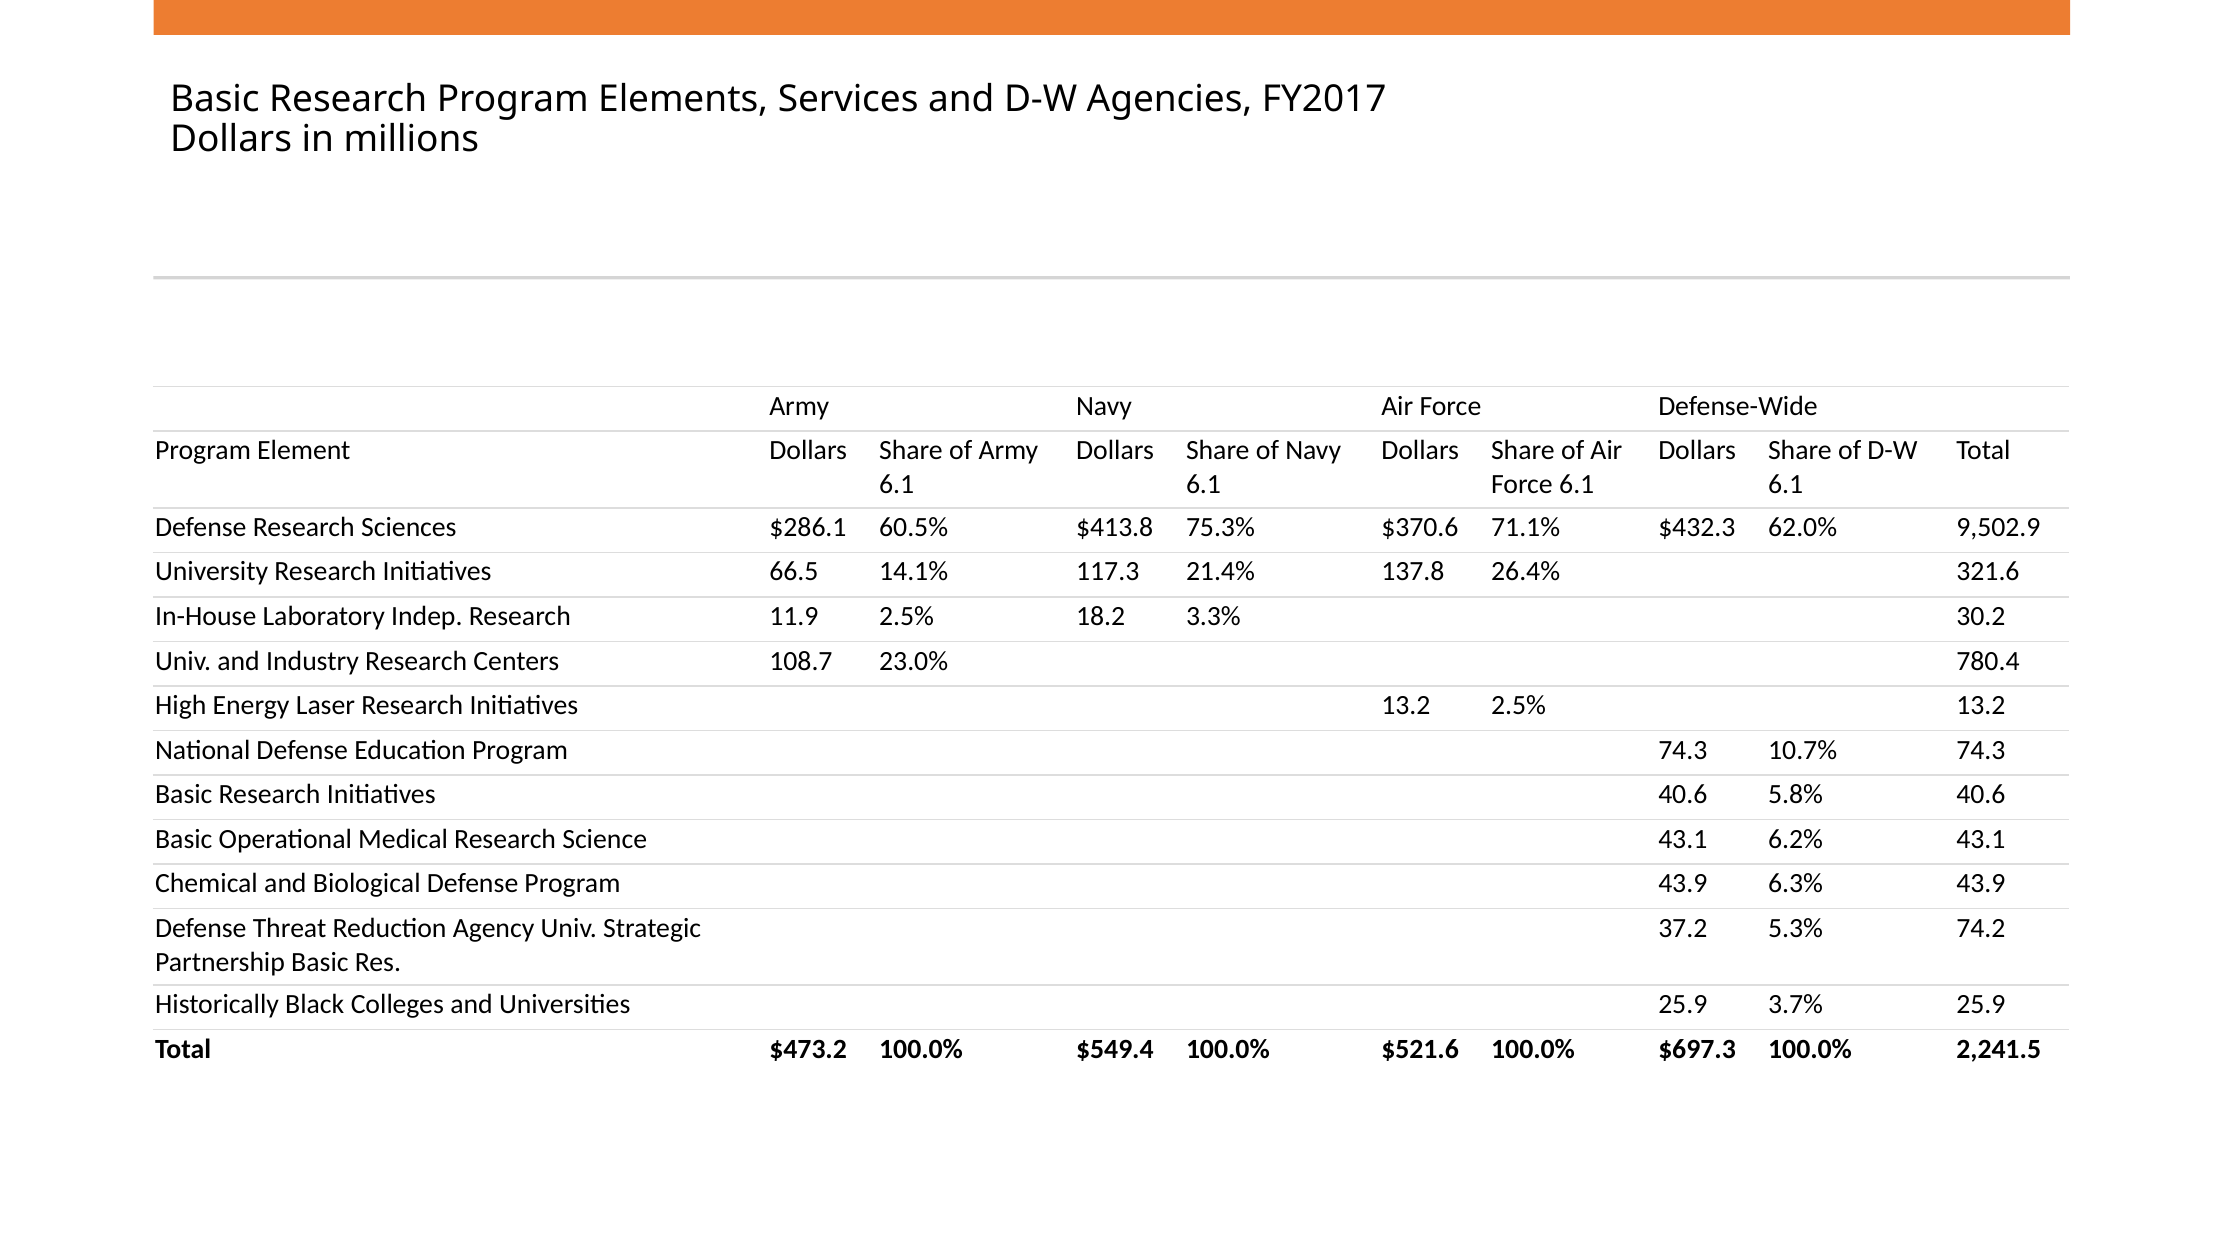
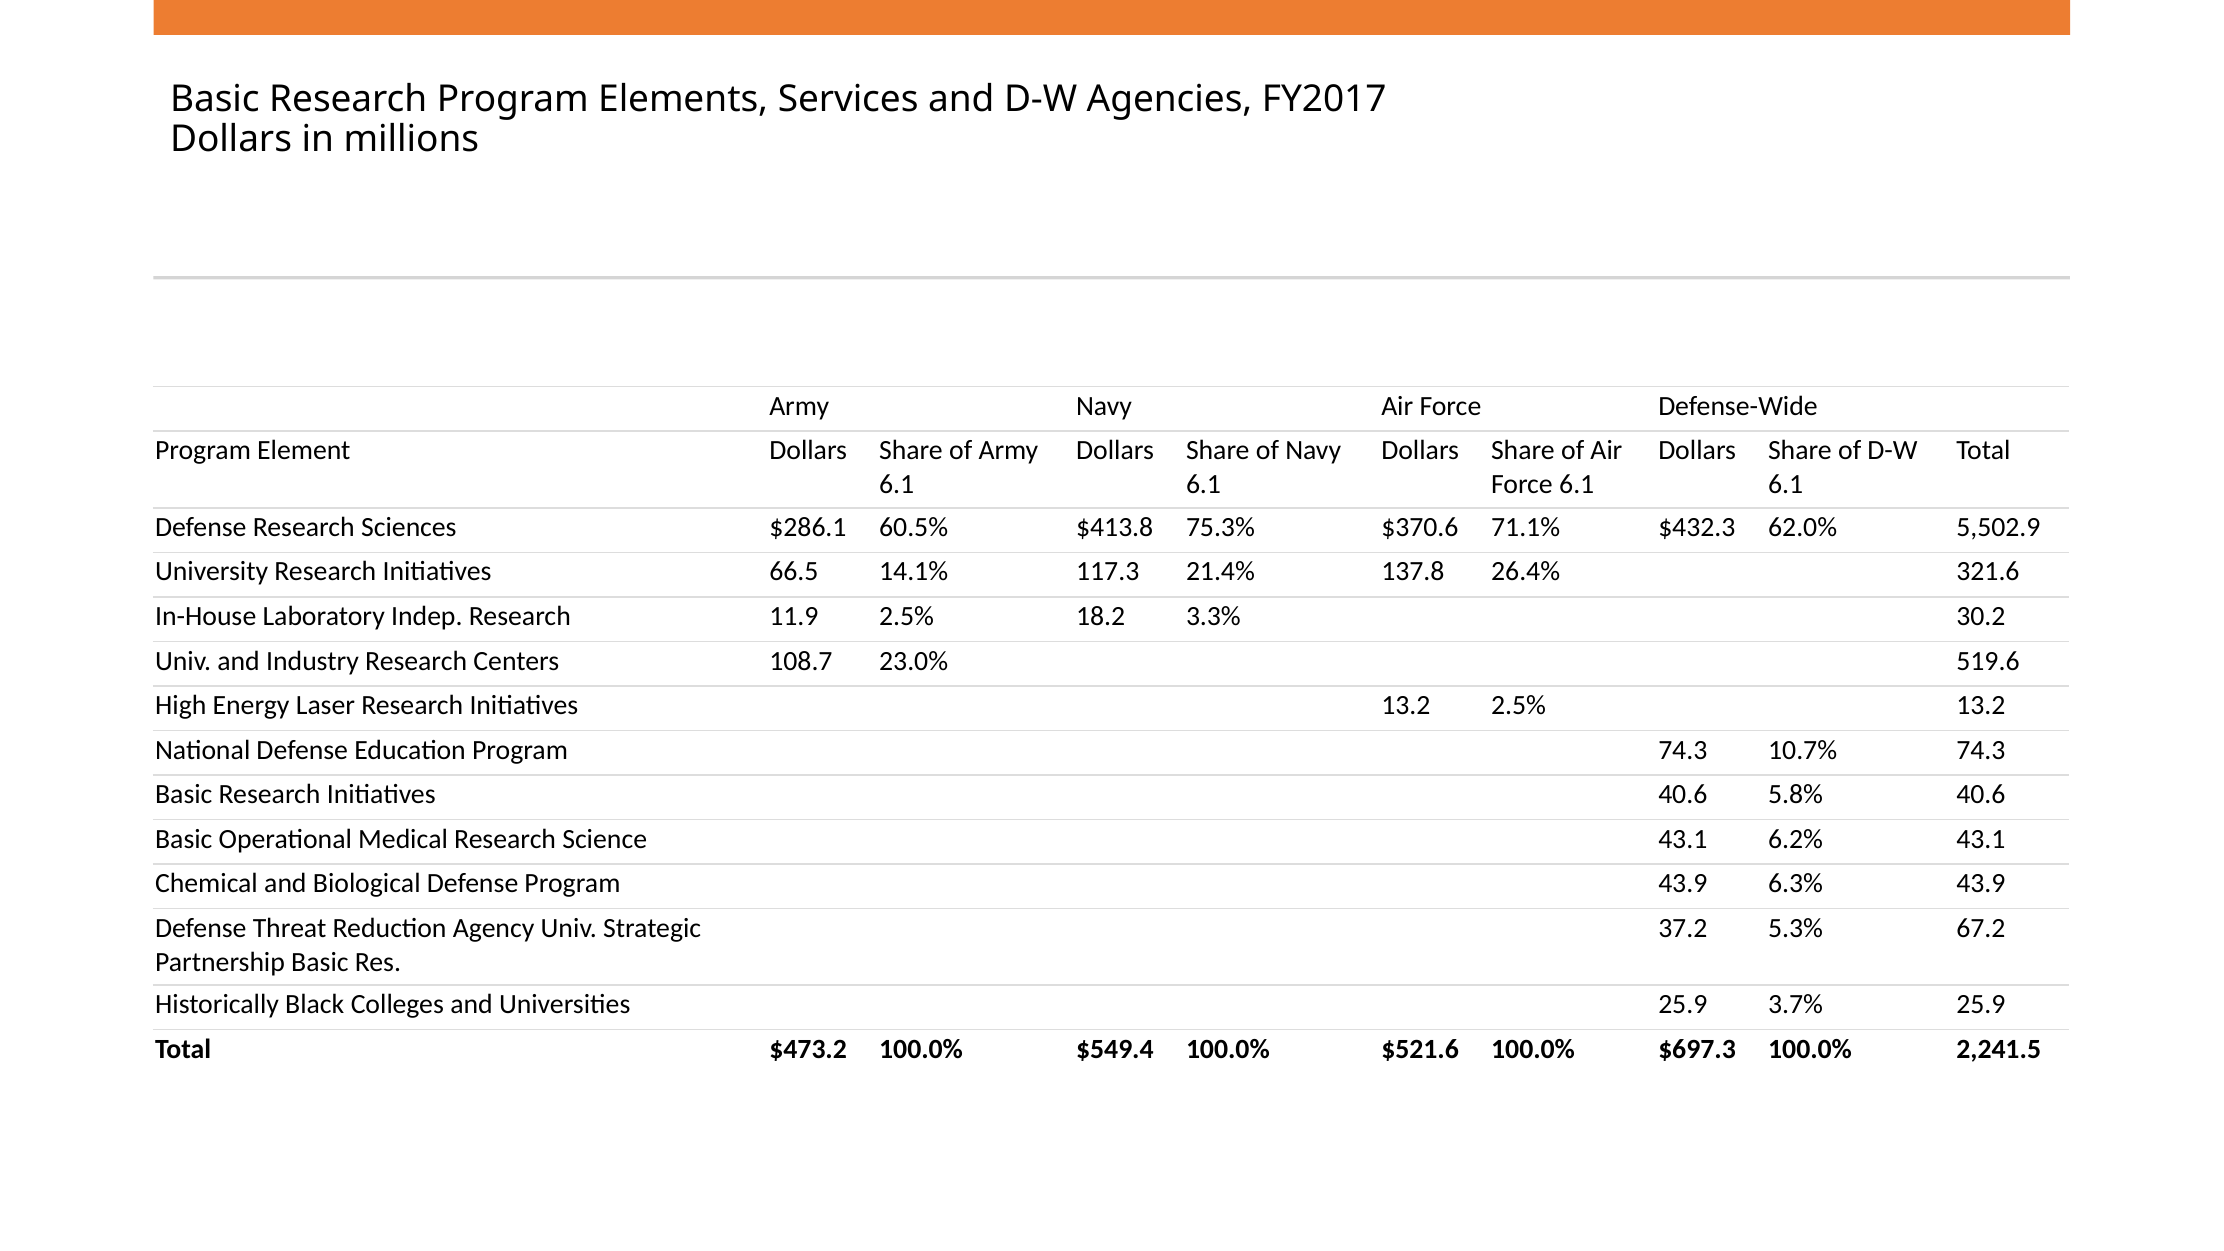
9,502.9: 9,502.9 -> 5,502.9 (1998, 527)
780.4: 780.4 -> 519.6 (1988, 661)
74.2: 74.2 -> 67.2 (1981, 928)
